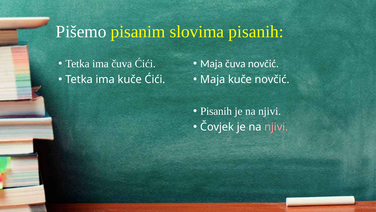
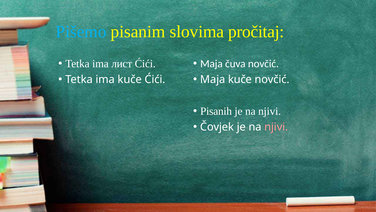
Pišemo colour: white -> light blue (81, 32)
slovima pisanih: pisanih -> pročitaj (256, 32)
ima čuva: čuva -> лист (122, 64)
